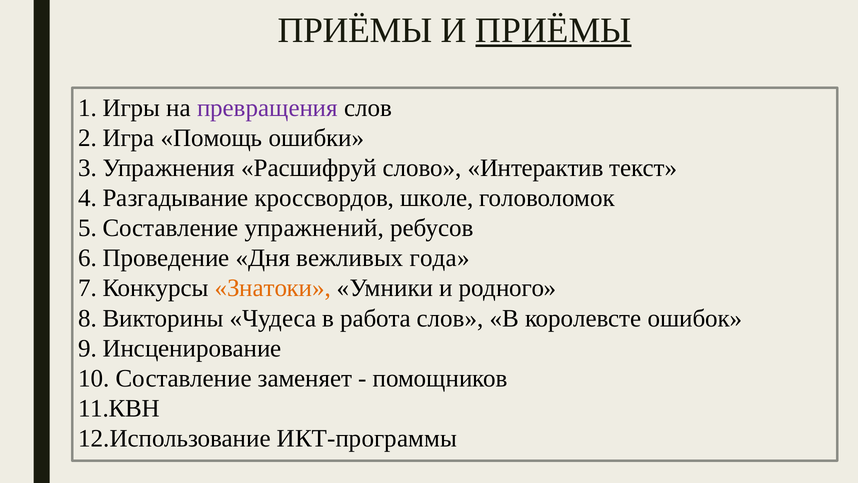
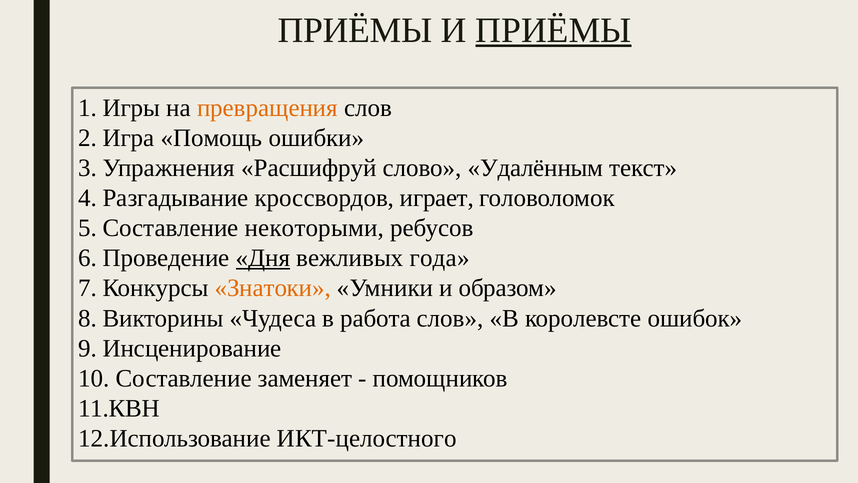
превращения colour: purple -> orange (267, 108)
Интерактив: Интерактив -> Удалённым (536, 168)
школе: школе -> играет (437, 198)
упражнений: упражнений -> некоторыми (314, 228)
Дня underline: none -> present (263, 258)
родного: родного -> образом (508, 288)
ИКТ-программы: ИКТ-программы -> ИКТ-целостного (367, 438)
